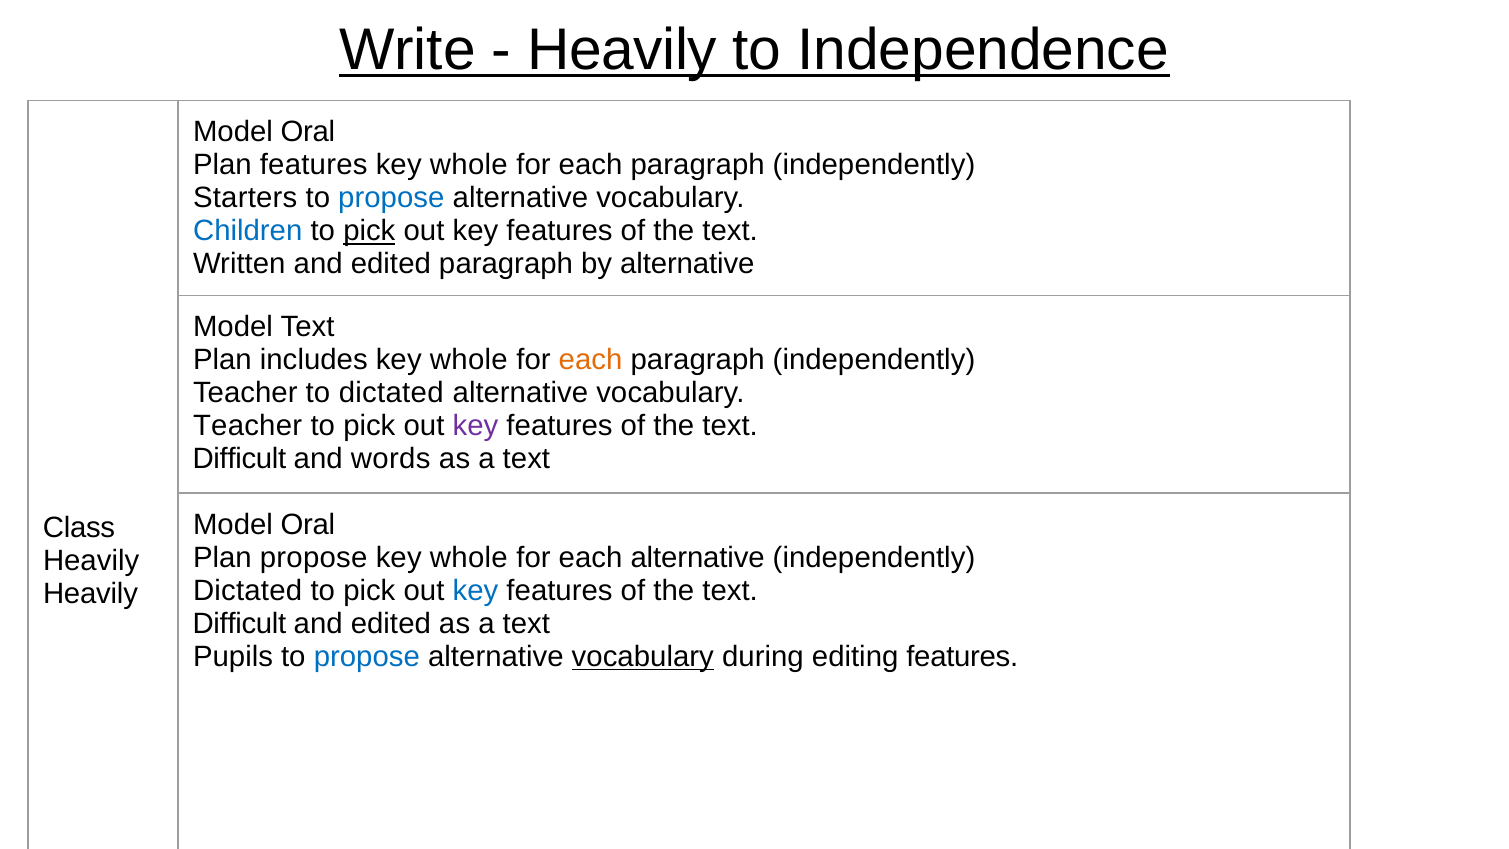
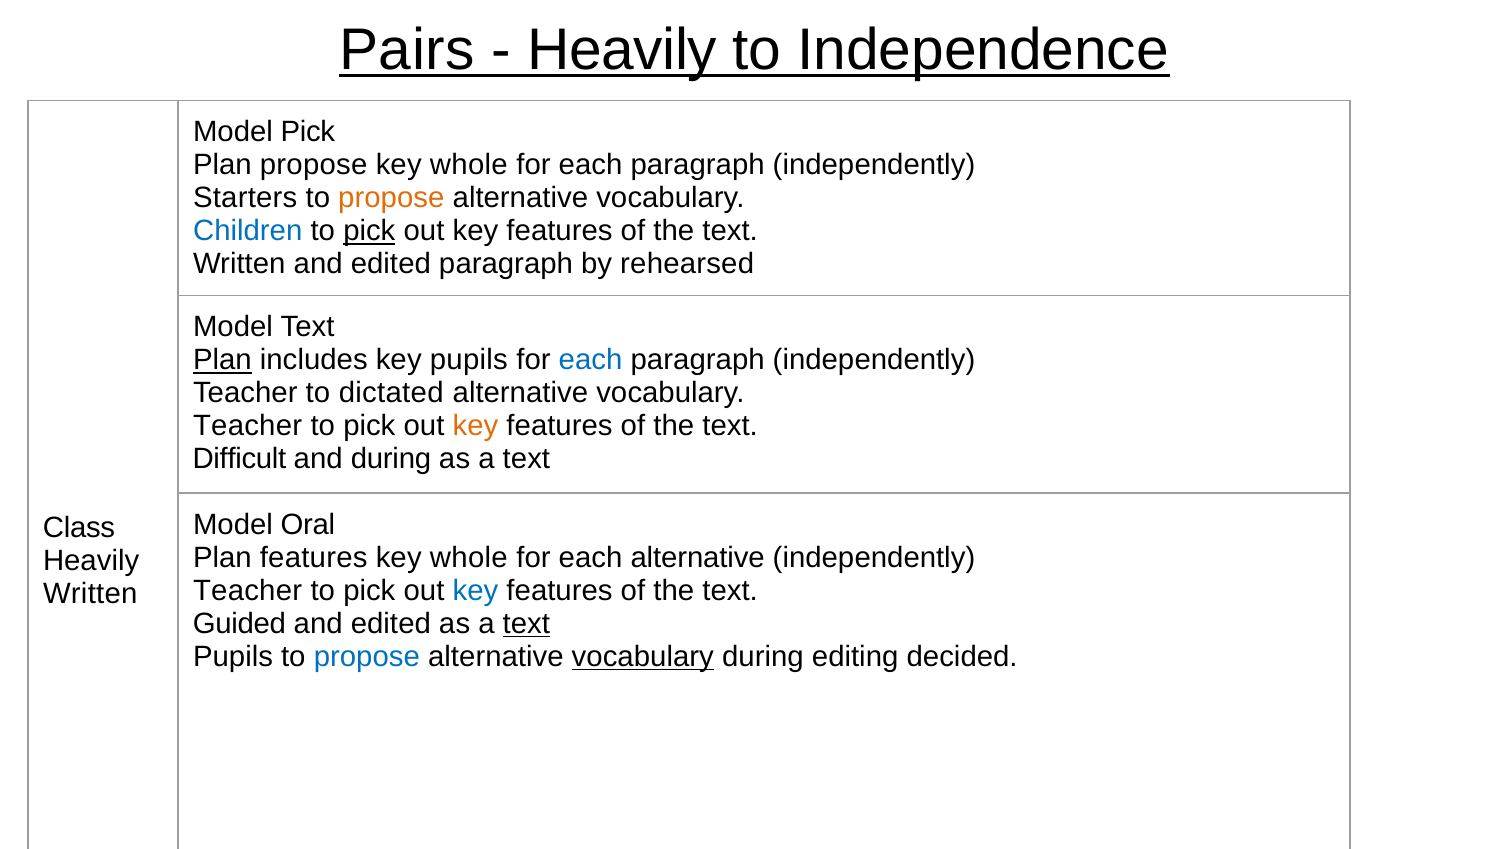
Write: Write -> Pairs (407, 50)
Oral: Oral -> Pick (308, 132)
Plan features: features -> propose (314, 165)
propose colour: blue -> orange (391, 198)
by alternative: alternative -> rehearsed (687, 264)
Plan underline: none -> present (222, 360)
includes key whole: whole -> pupils (469, 360)
each colour: orange -> blue (591, 360)
key colour: purple -> orange (476, 426)
and words: words -> during (391, 459)
Plan propose: propose -> features (314, 558)
Dictated: Dictated -> Teacher (248, 591)
Heavily: Heavily -> Written (90, 594)
Difficult: Difficult -> Guided (239, 624)
text underline: none -> present (526, 624)
editing features: features -> decided (962, 657)
